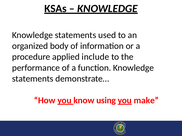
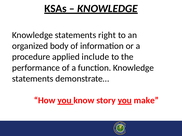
used: used -> right (107, 35)
using: using -> story (106, 101)
